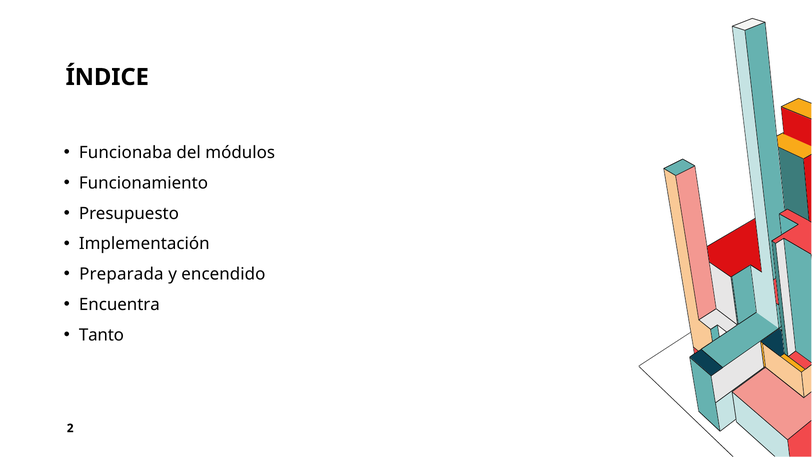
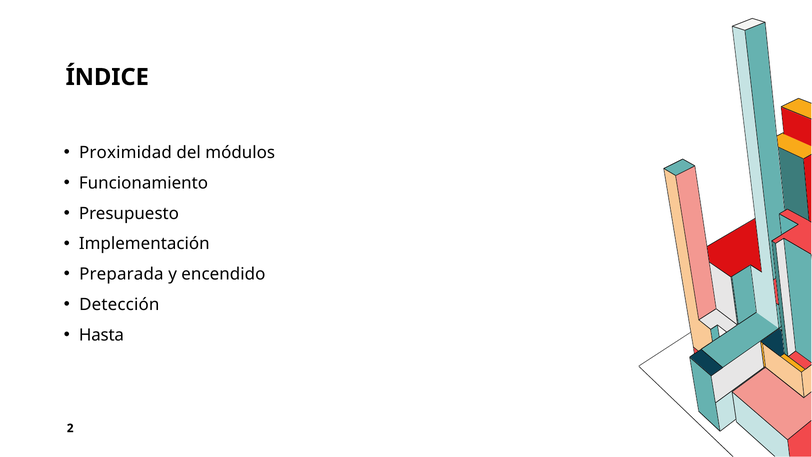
Funcionaba: Funcionaba -> Proximidad (125, 152)
Encuentra: Encuentra -> Detección (119, 305)
Tanto: Tanto -> Hasta (101, 335)
